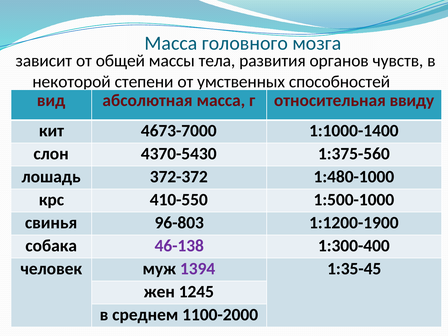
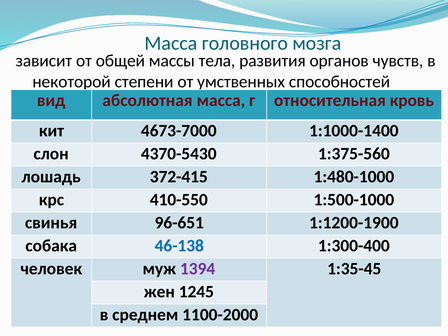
ввиду: ввиду -> кровь (412, 100)
372-372: 372-372 -> 372-415 (179, 177)
96-803: 96-803 -> 96-651 (179, 223)
46-138 colour: purple -> blue (179, 246)
